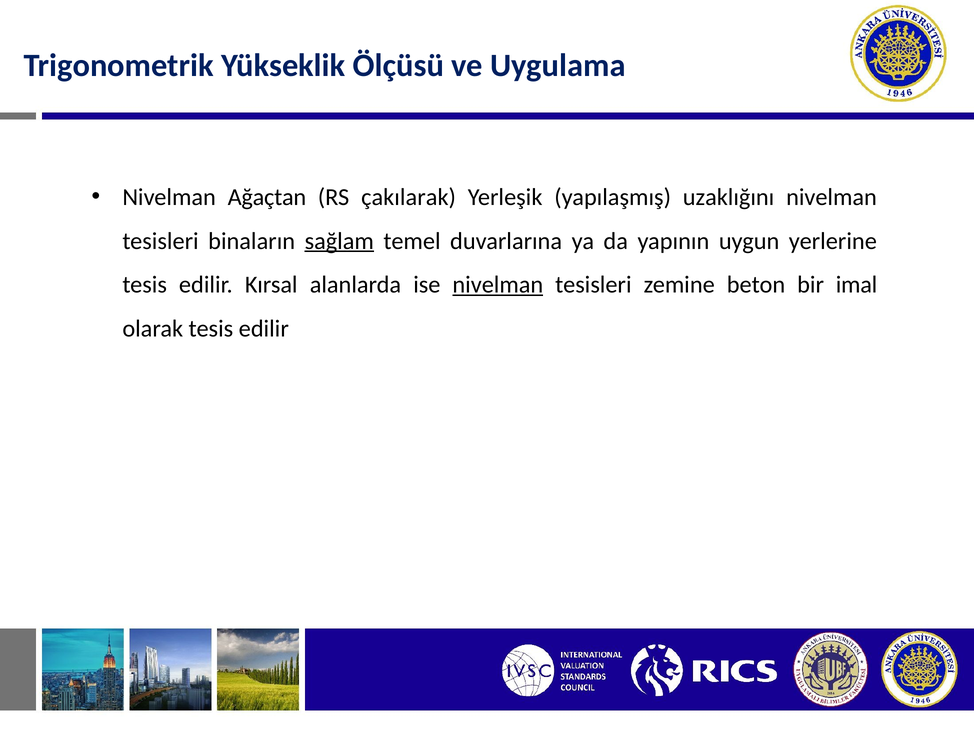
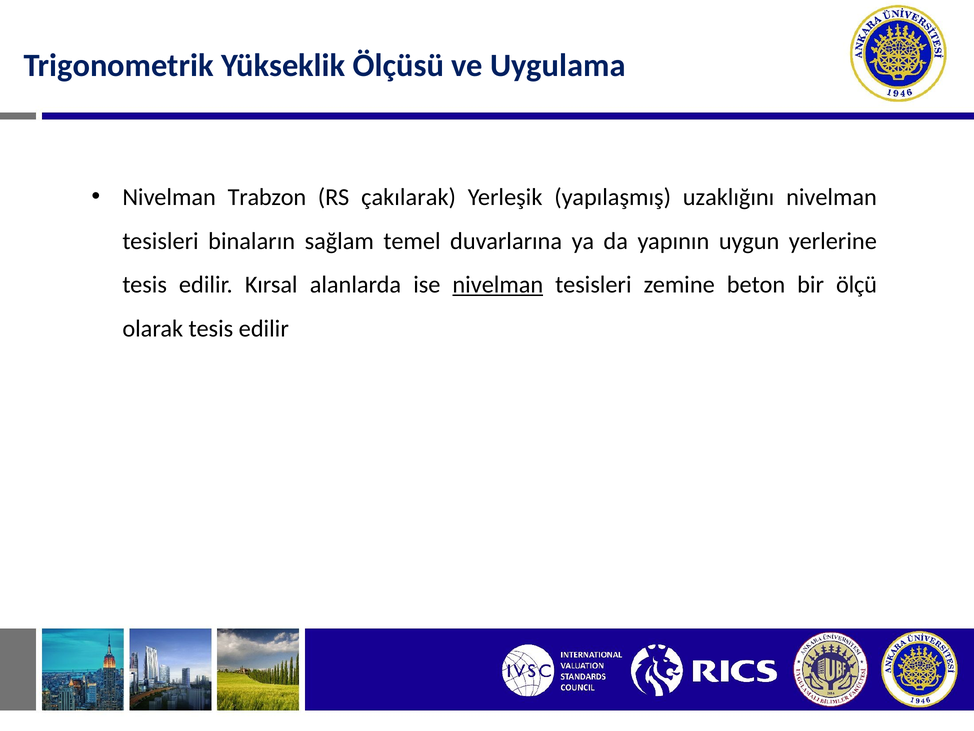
Ağaçtan: Ağaçtan -> Trabzon (267, 197)
sağlam underline: present -> none (339, 241)
imal: imal -> ölçü (857, 285)
